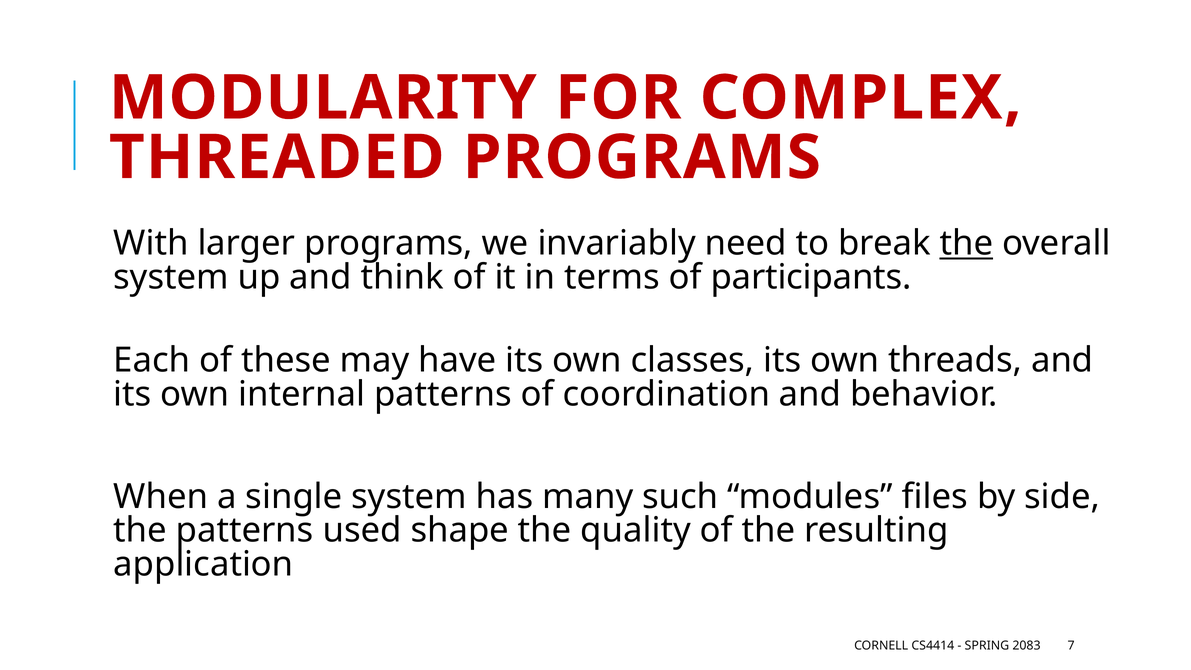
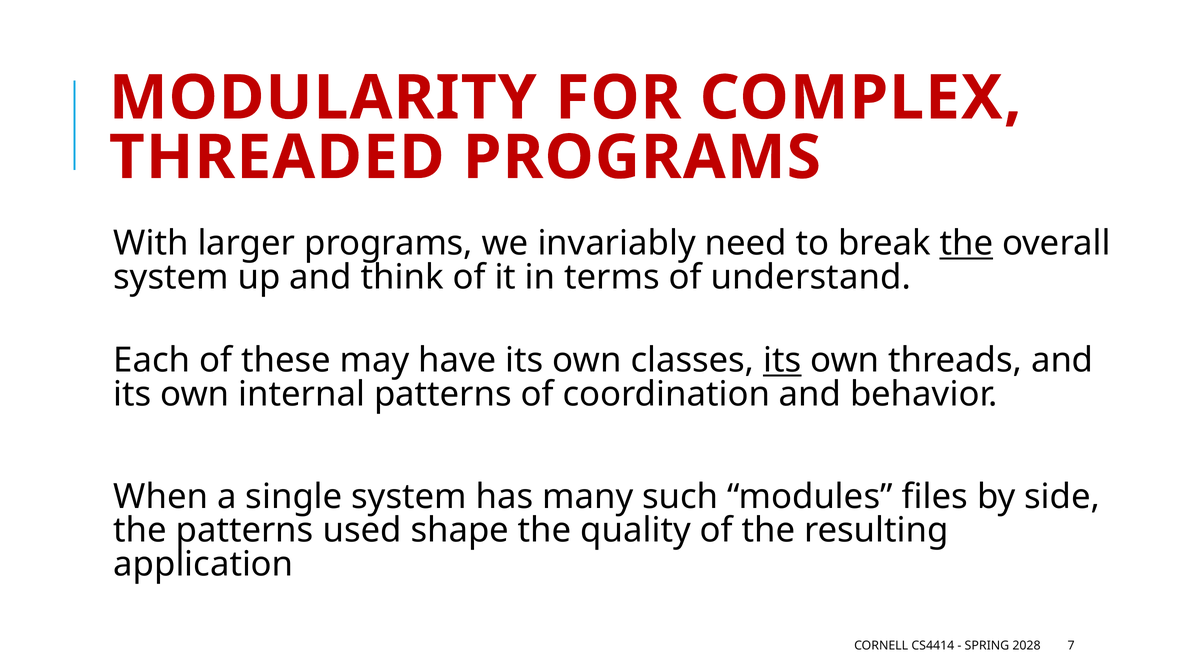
participants: participants -> understand (811, 277)
its underline: none -> present (782, 360)
2083: 2083 -> 2028 (1027, 645)
